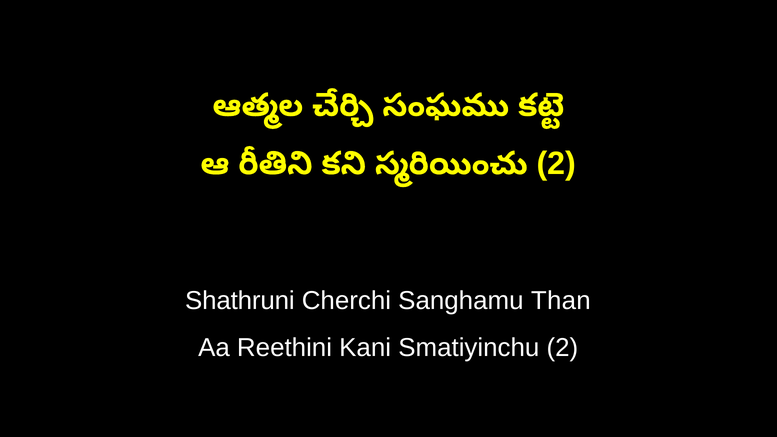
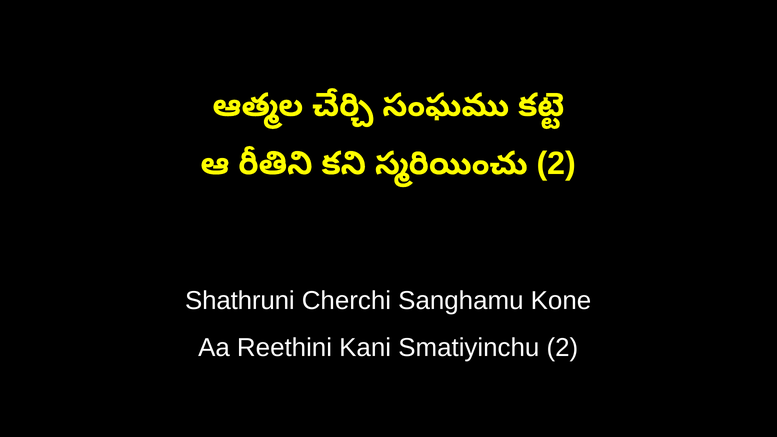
Than: Than -> Kone (561, 301)
